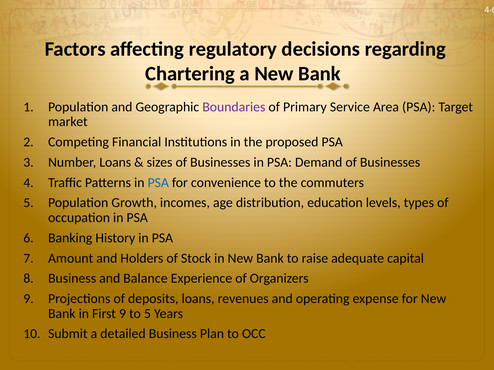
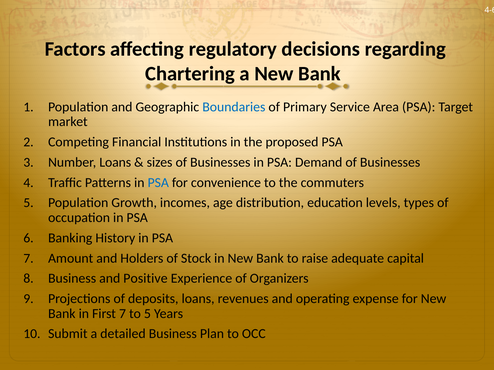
Boundaries colour: purple -> blue (234, 107)
Balance: Balance -> Positive (145, 279)
First 9: 9 -> 7 (123, 314)
